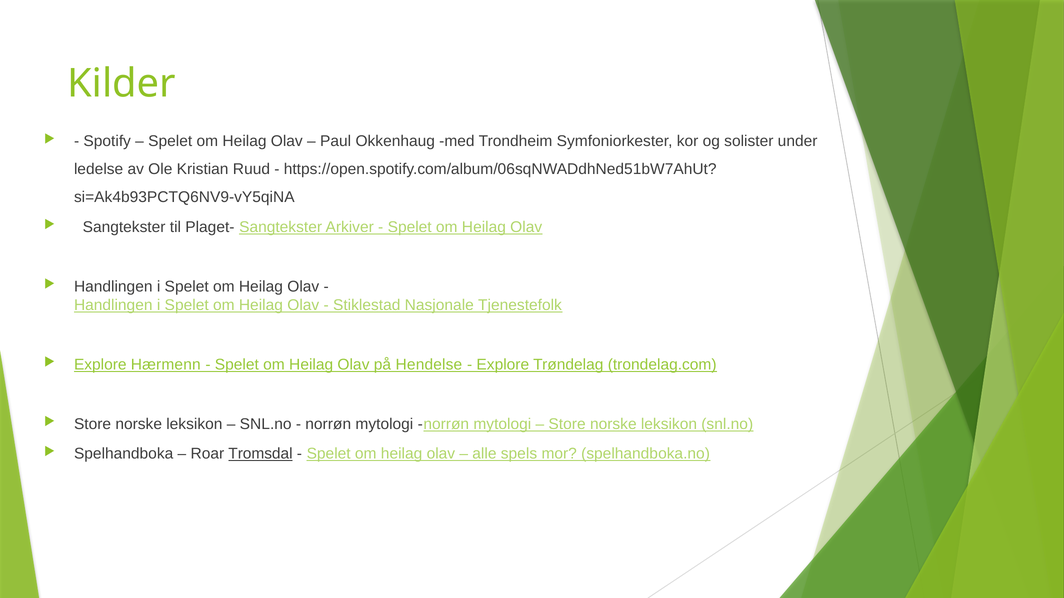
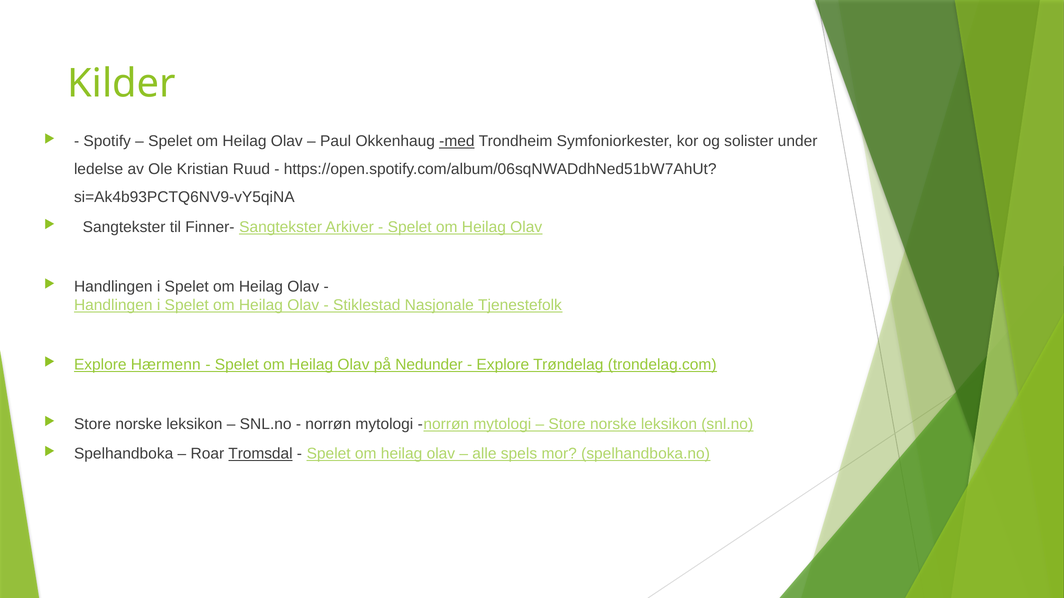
med underline: none -> present (457, 141)
Plaget-: Plaget- -> Finner- (210, 227)
Hendelse: Hendelse -> Nedunder (429, 365)
